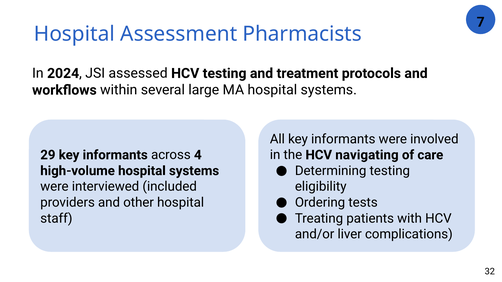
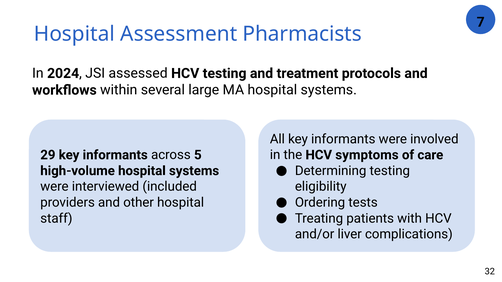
navigating: navigating -> symptoms (367, 155)
4: 4 -> 5 (198, 155)
